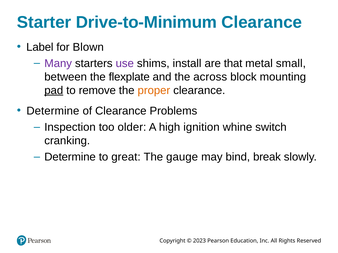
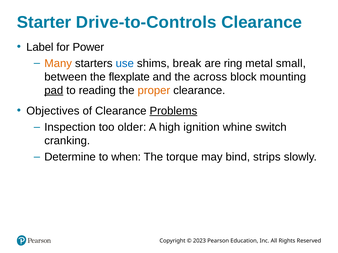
Drive-to-Minimum: Drive-to-Minimum -> Drive-to-Controls (146, 22)
Blown: Blown -> Power (88, 47)
Many colour: purple -> orange (58, 63)
use colour: purple -> blue (125, 63)
install: install -> break (187, 63)
that: that -> ring (233, 63)
remove: remove -> reading (97, 91)
Determine: Determine -> Objectives (53, 111)
Problems underline: none -> present (173, 111)
great: great -> when (126, 157)
gauge: gauge -> torque (182, 157)
break: break -> strips (267, 157)
